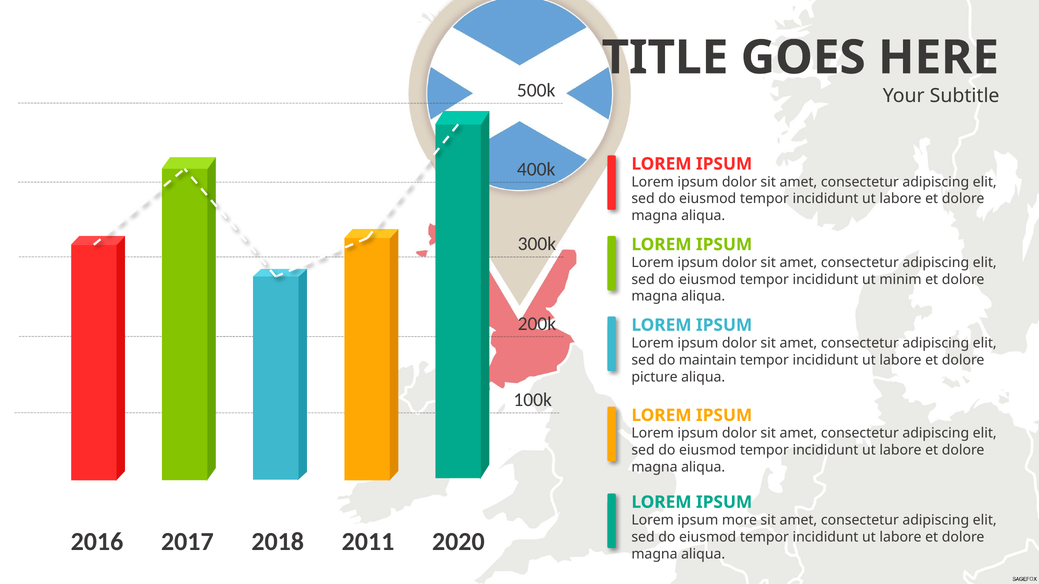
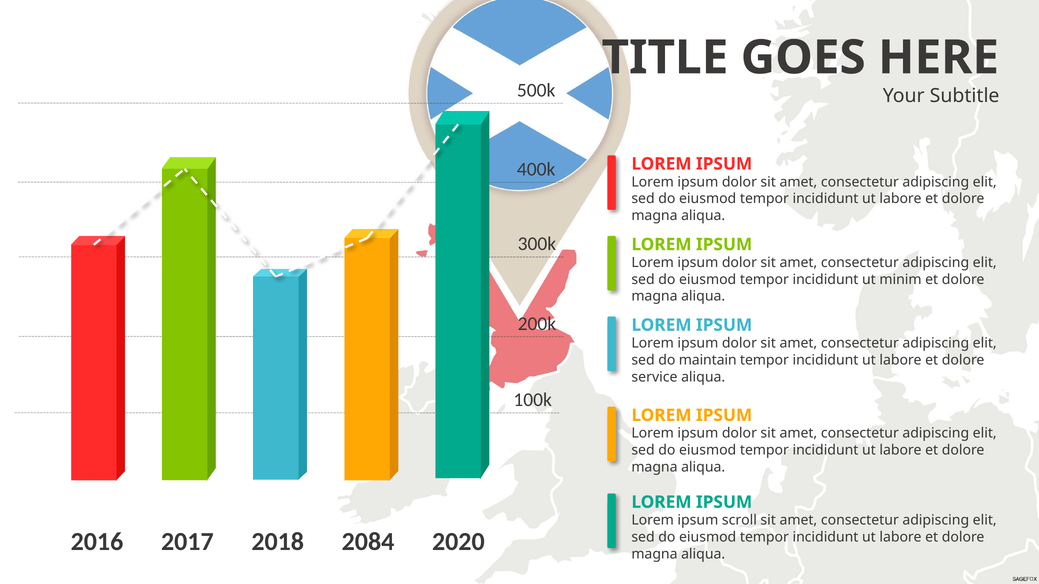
picture: picture -> service (654, 377)
more: more -> scroll (739, 521)
2011: 2011 -> 2084 (368, 542)
